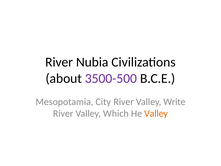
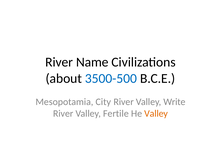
Nubia: Nubia -> Name (92, 62)
3500-500 colour: purple -> blue (111, 78)
Which: Which -> Fertile (116, 113)
